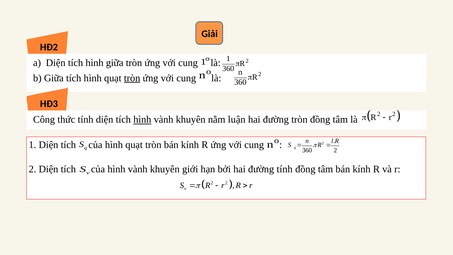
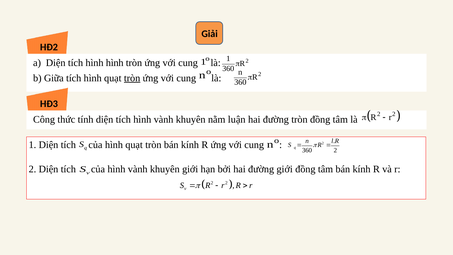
hình giữa: giữa -> hình (115, 63)
hình underline: present -> none (142, 119)
đường tính: tính -> giới (285, 169)
